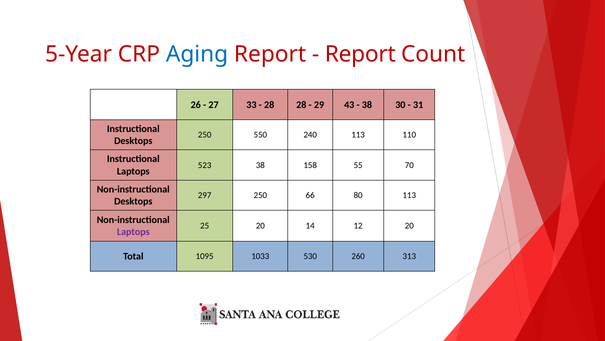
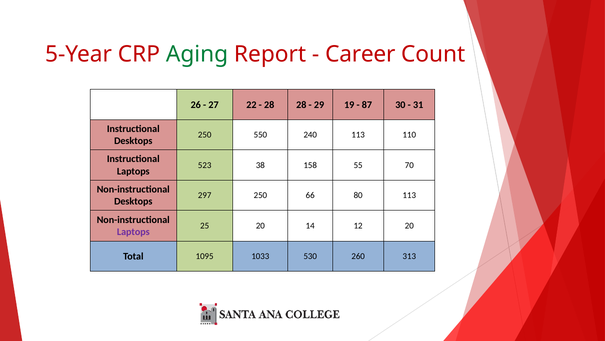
Aging colour: blue -> green (197, 54)
Report: Report -> Career (360, 54)
33: 33 -> 22 (251, 105)
43: 43 -> 19 (349, 105)
38: 38 -> 87 (367, 105)
